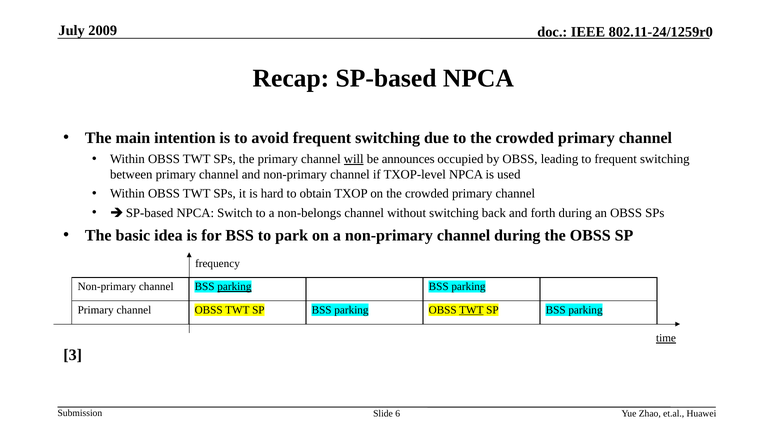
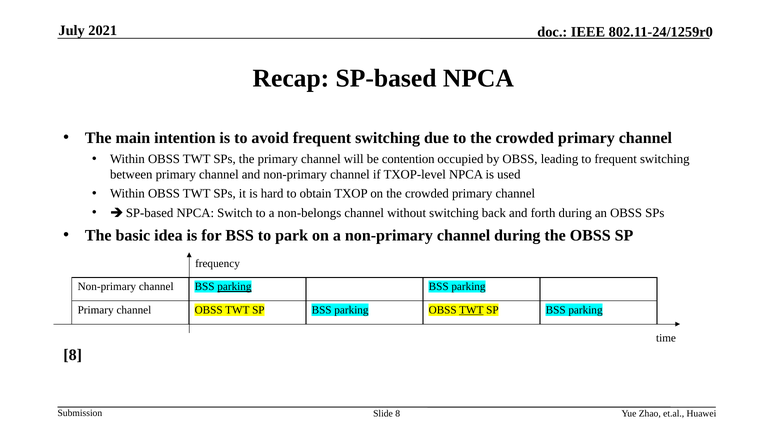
2009: 2009 -> 2021 (103, 30)
will underline: present -> none (354, 159)
announces: announces -> contention (408, 159)
time underline: present -> none (666, 339)
3: 3 -> 8 (73, 355)
Slide 6: 6 -> 8 (398, 414)
